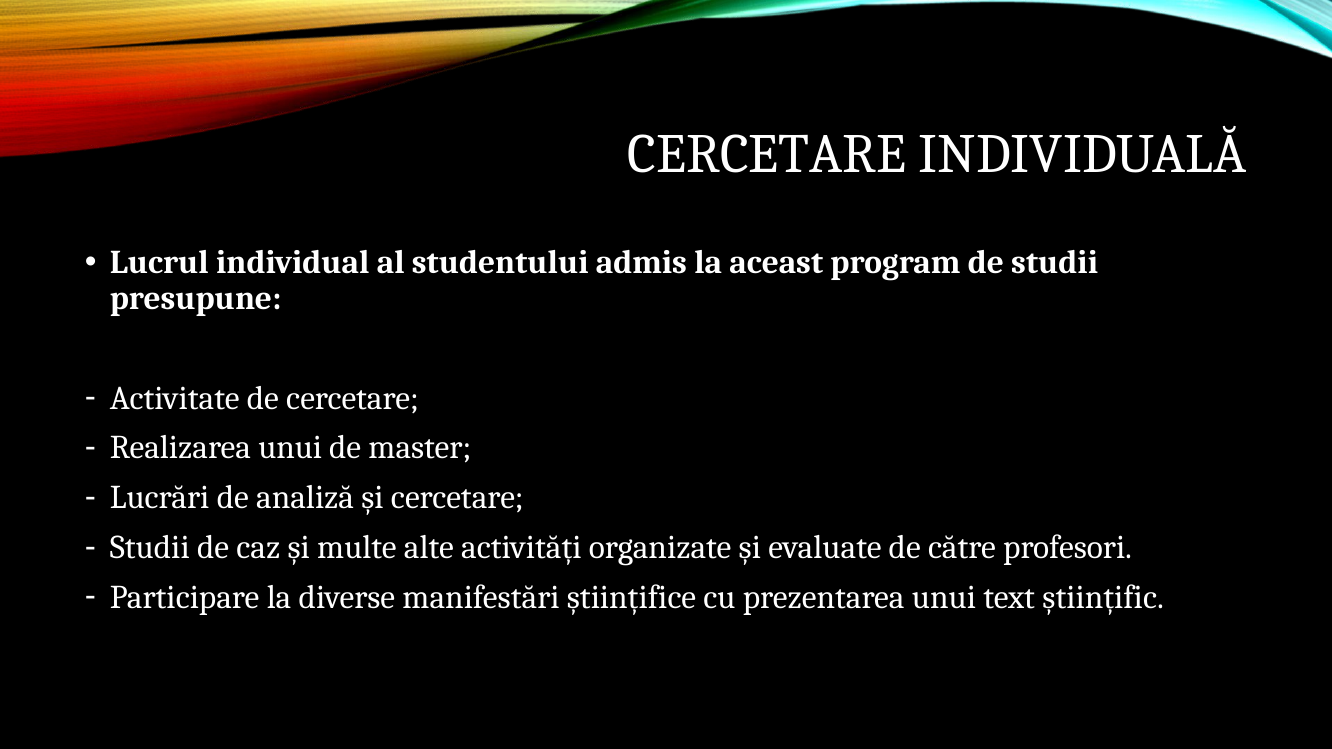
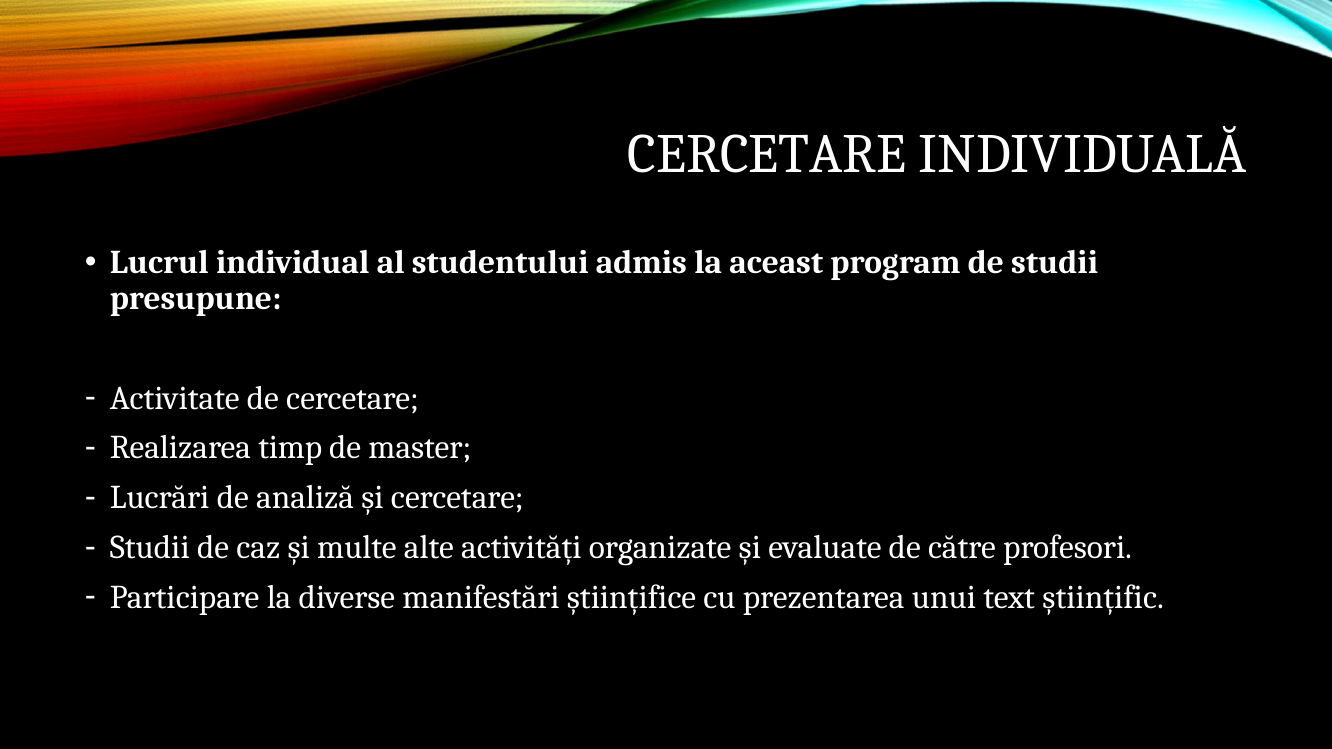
Realizarea unui: unui -> timp (290, 448)
